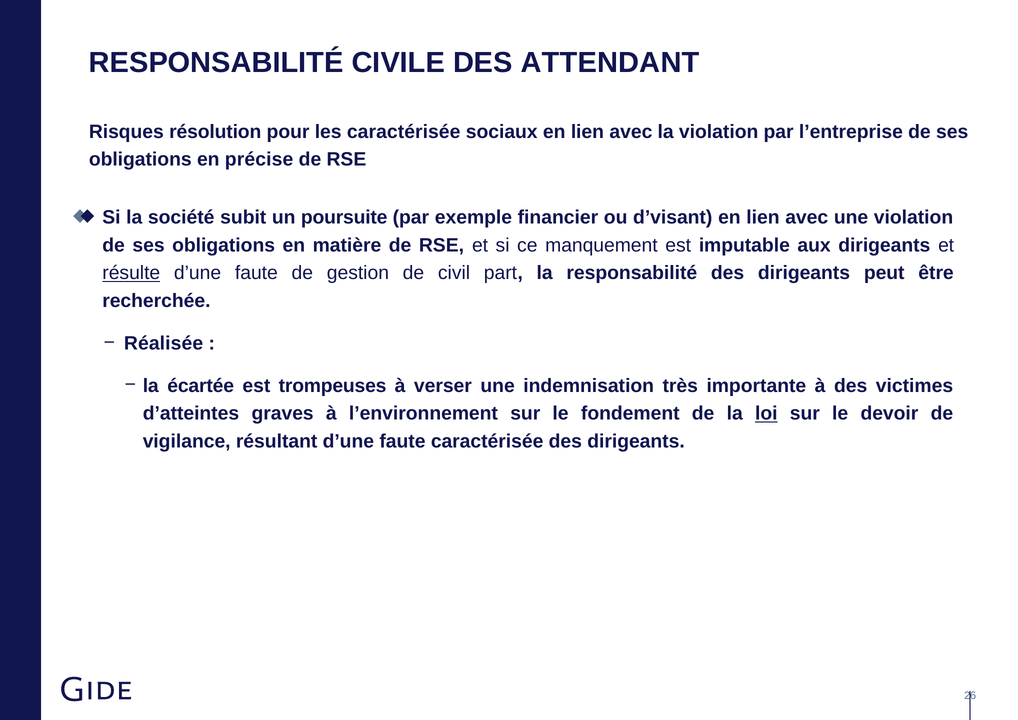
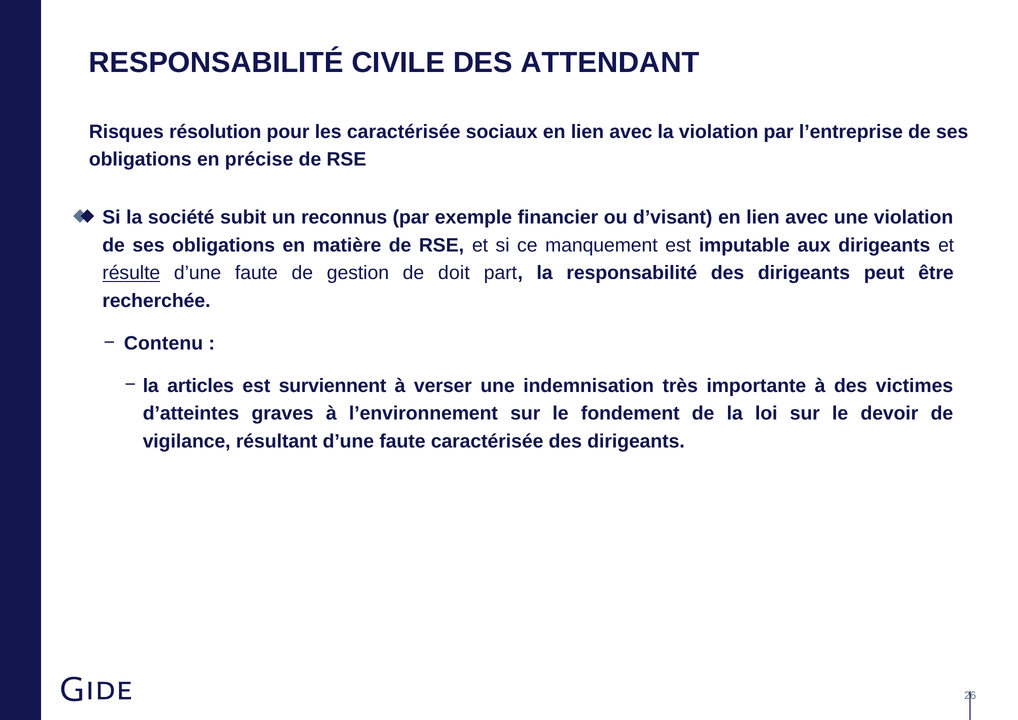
poursuite: poursuite -> reconnus (344, 217)
civil: civil -> doit (454, 273)
Réalisée: Réalisée -> Contenu (164, 343)
écartée: écartée -> articles (201, 386)
trompeuses: trompeuses -> surviennent (333, 386)
loi underline: present -> none (766, 413)
